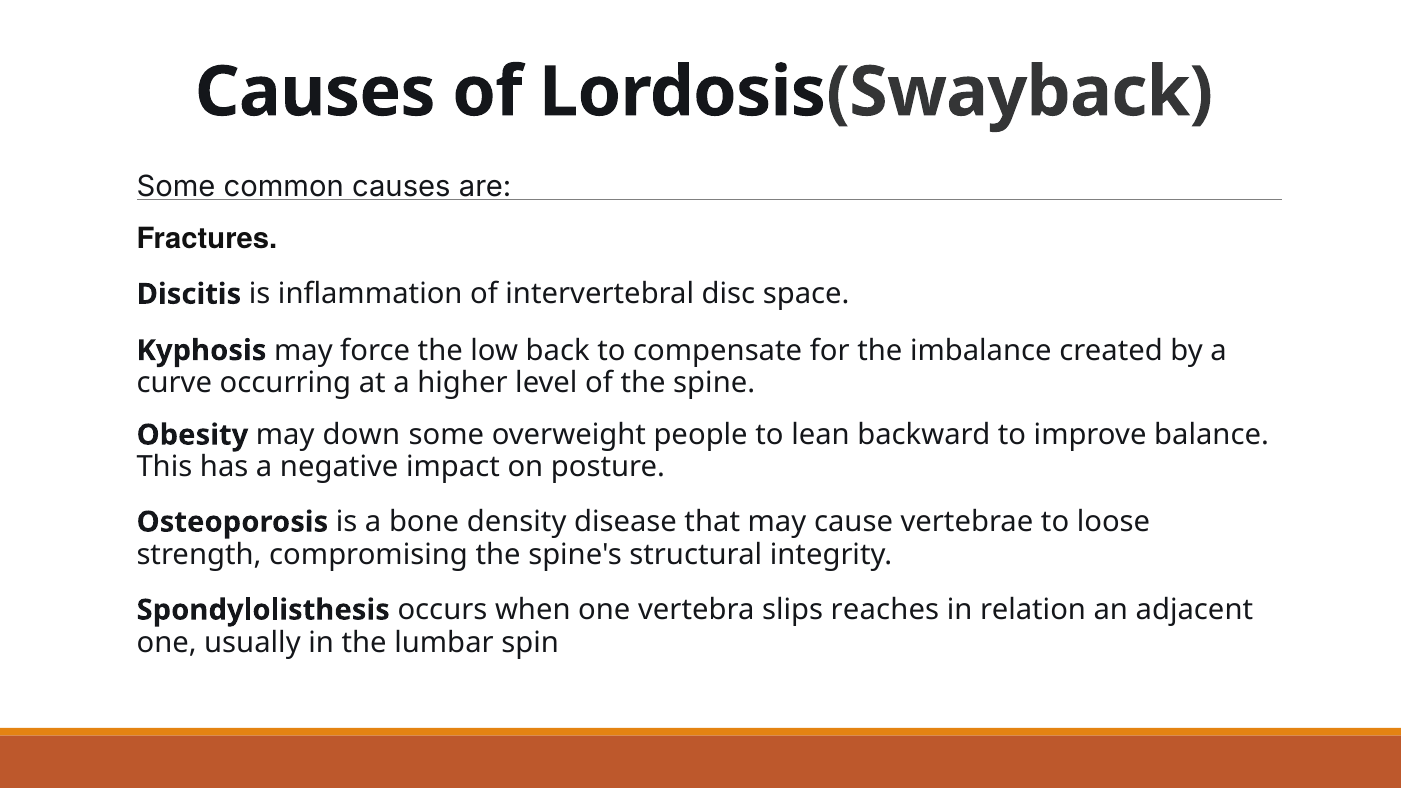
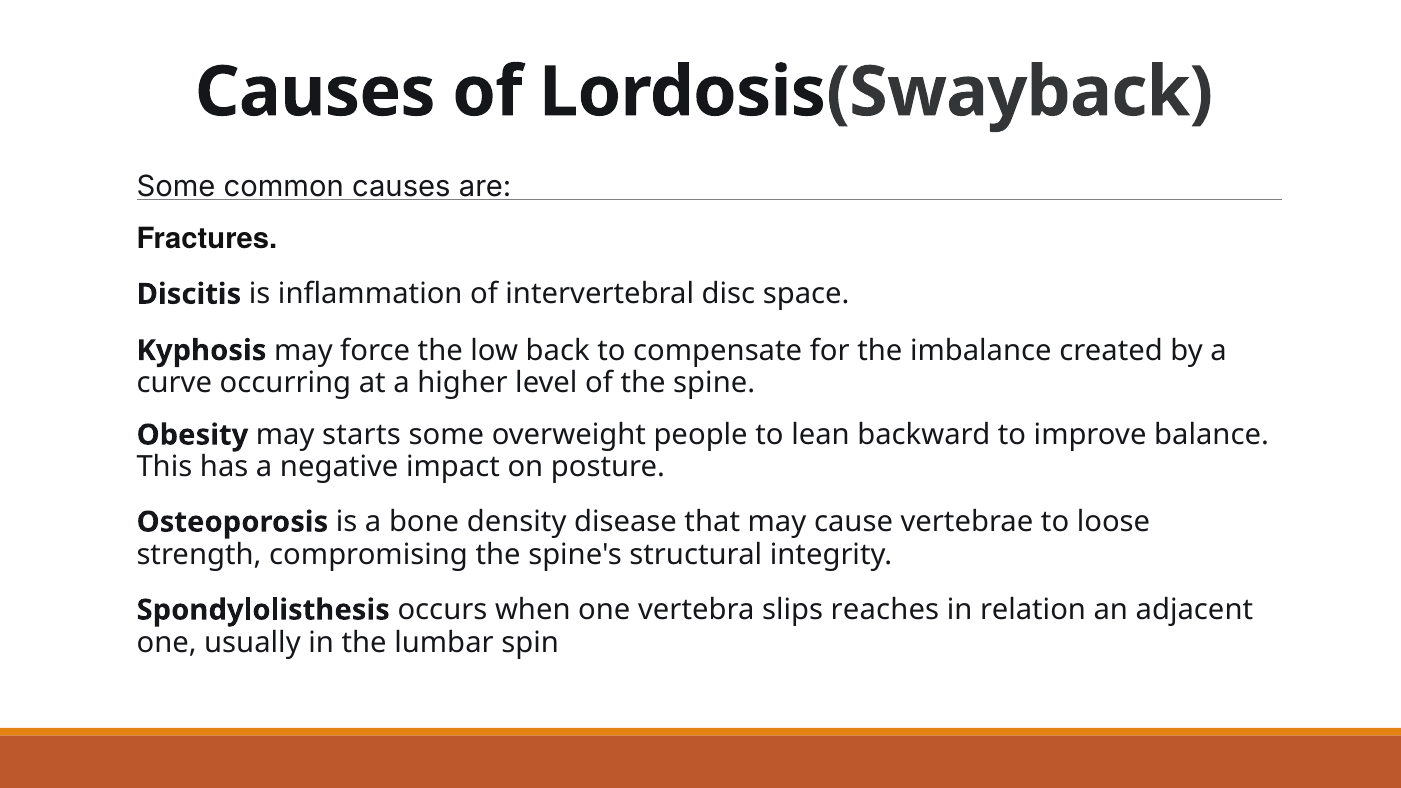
down: down -> starts (361, 435)
